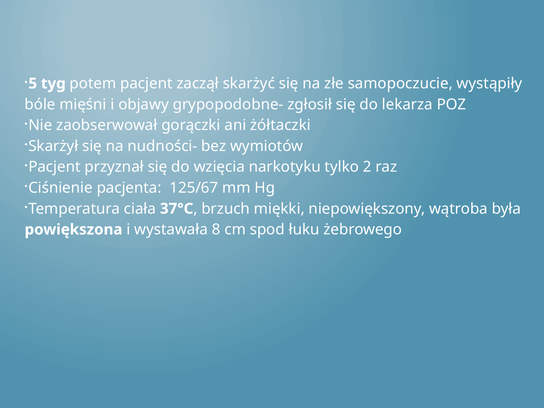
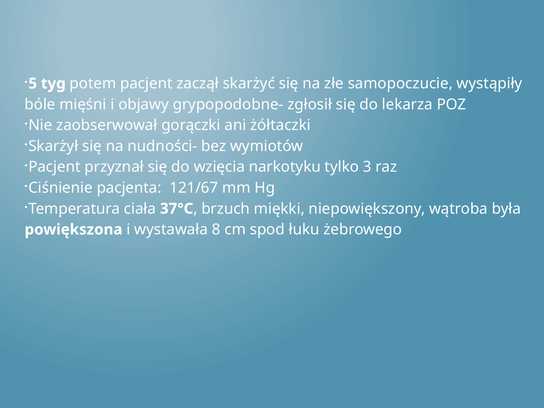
2: 2 -> 3 (367, 167)
125/67: 125/67 -> 121/67 (194, 188)
